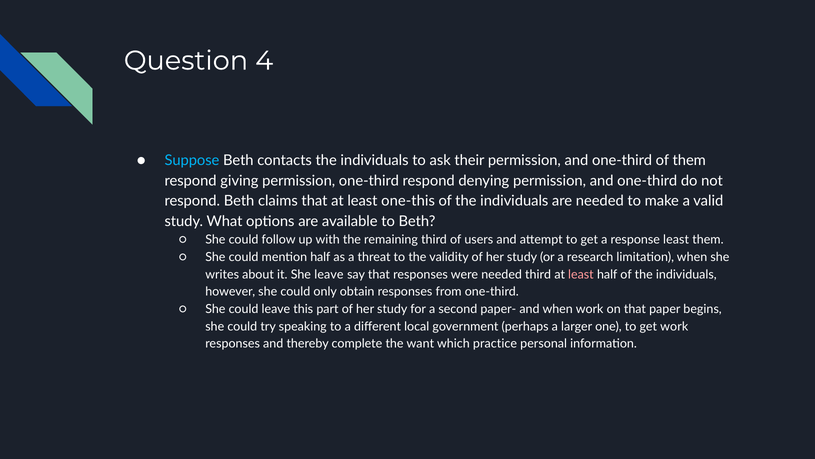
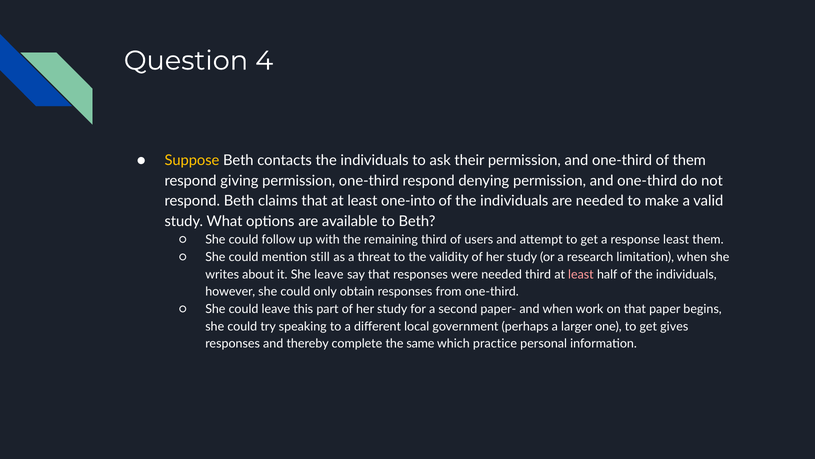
Suppose colour: light blue -> yellow (192, 160)
one-this: one-this -> one-into (408, 201)
mention half: half -> still (320, 257)
get work: work -> gives (674, 326)
want: want -> same (420, 343)
